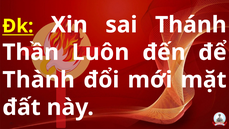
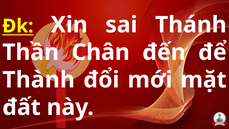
Luôn: Luôn -> Chân (101, 52)
